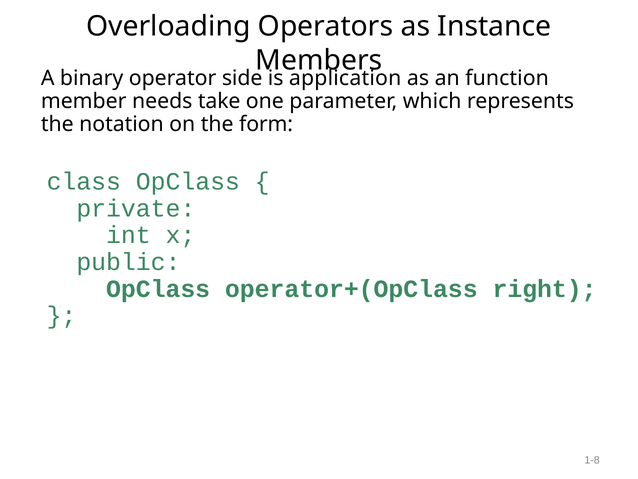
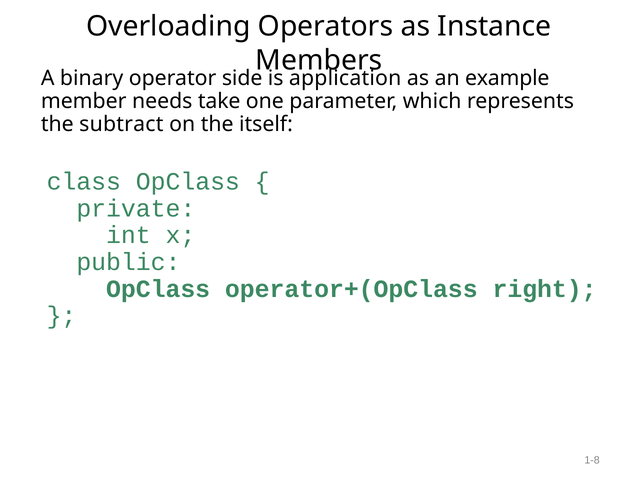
function: function -> example (507, 78)
notation: notation -> subtract (121, 124)
form: form -> itself (266, 124)
